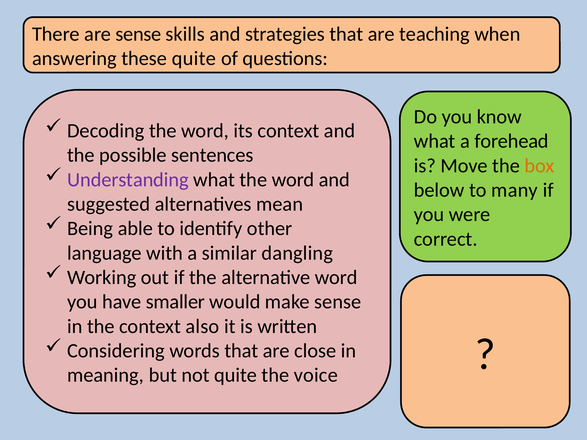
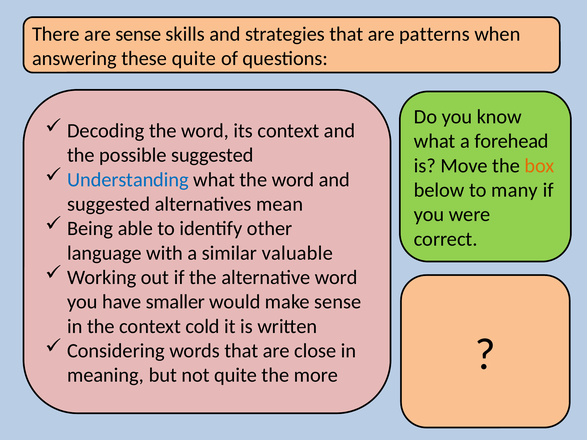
teaching: teaching -> patterns (434, 34)
possible sentences: sentences -> suggested (212, 155)
Understanding colour: purple -> blue (128, 180)
dangling: dangling -> valuable (297, 253)
also: also -> cold (203, 326)
voice: voice -> more (316, 375)
